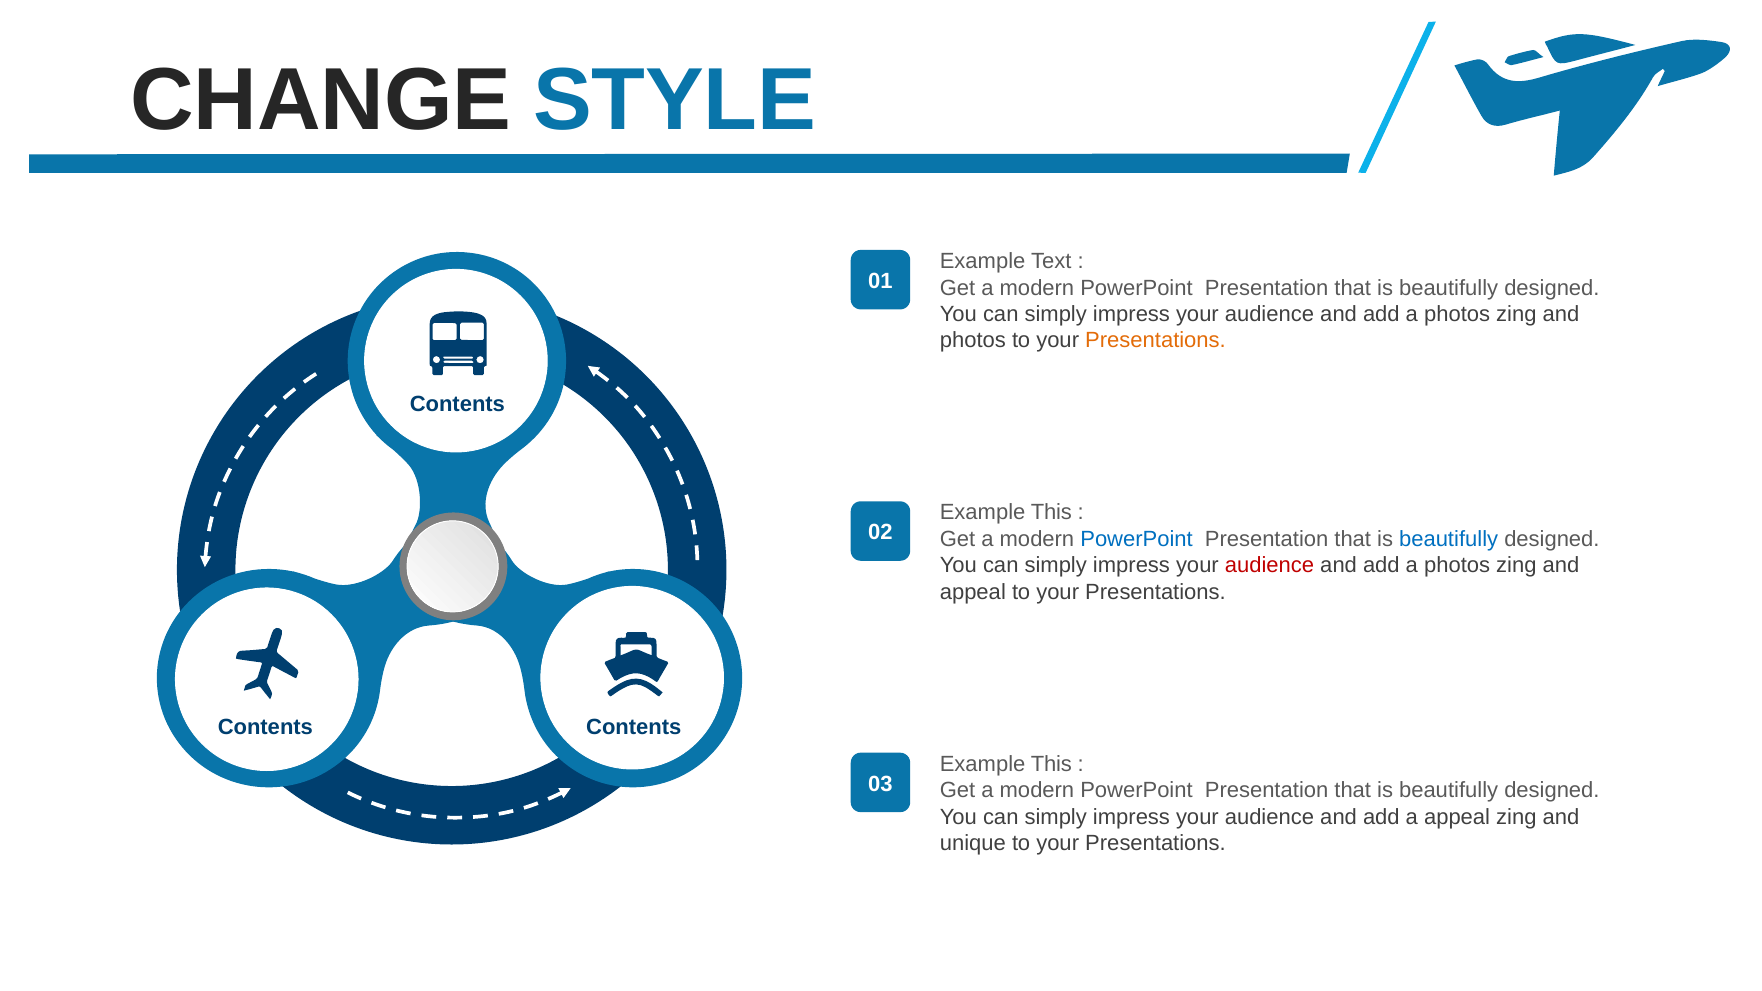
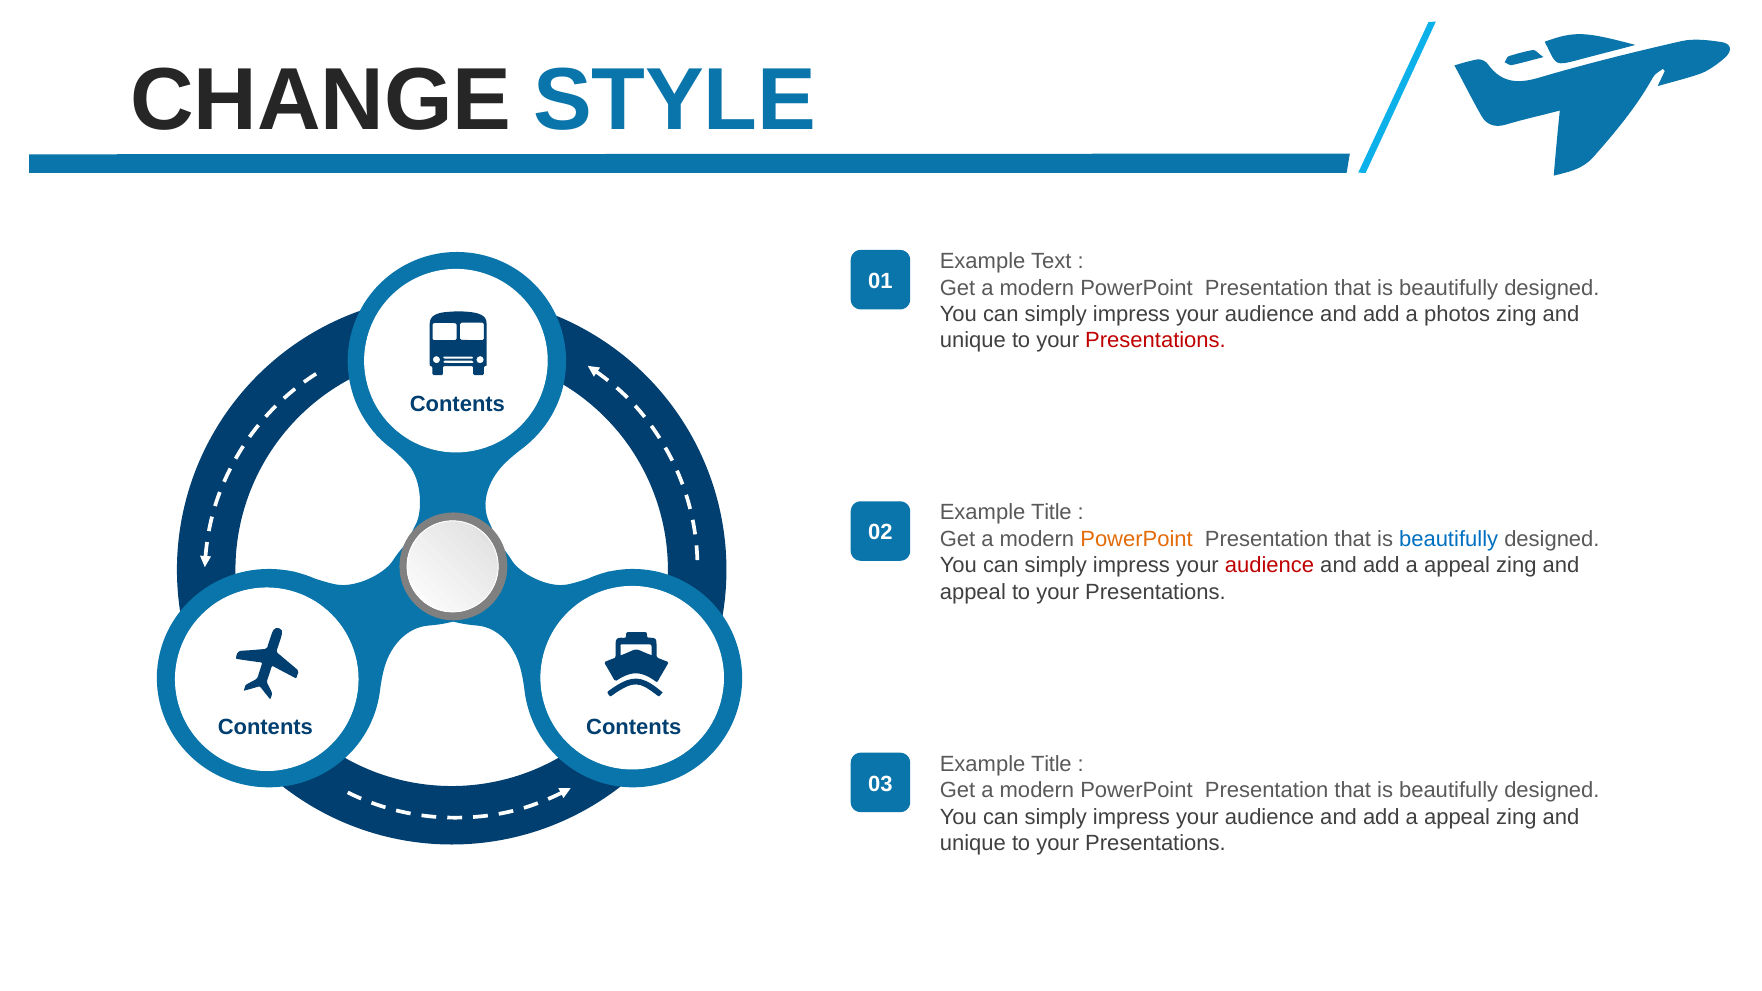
photos: photos -> unique (973, 341)
Presentations colour: orange -> red (1156, 341)
This: This -> Title (1051, 513)
PowerPoint colour: blue -> orange (1137, 539)
photos: photos -> appeal (1457, 566)
This: This -> Title (1051, 764)
